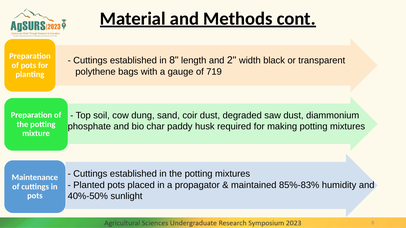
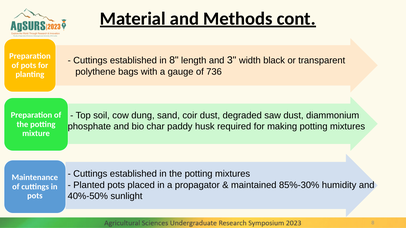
2: 2 -> 3 (232, 60)
719: 719 -> 736 (214, 72)
85%-83%: 85%-83% -> 85%-30% (299, 185)
